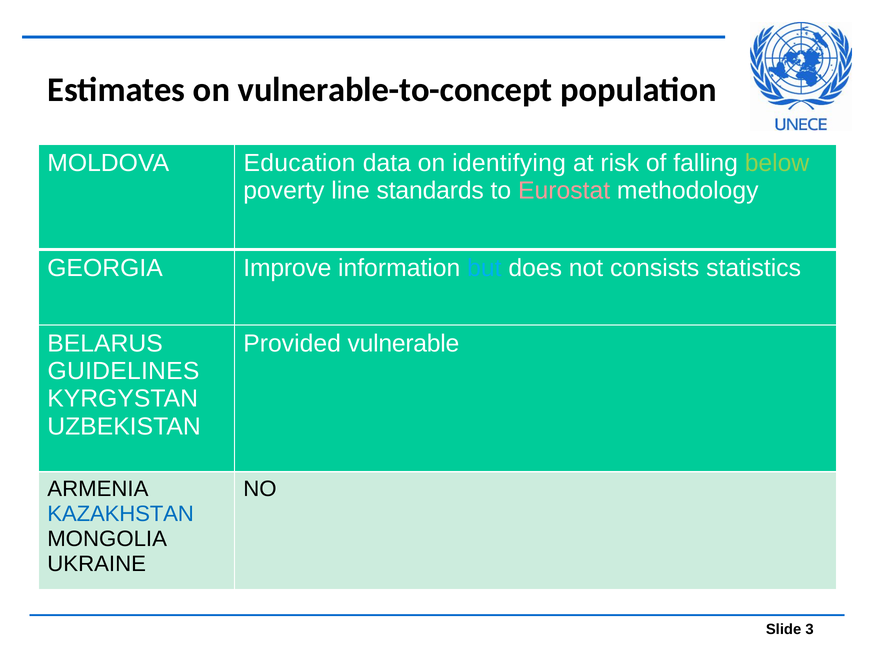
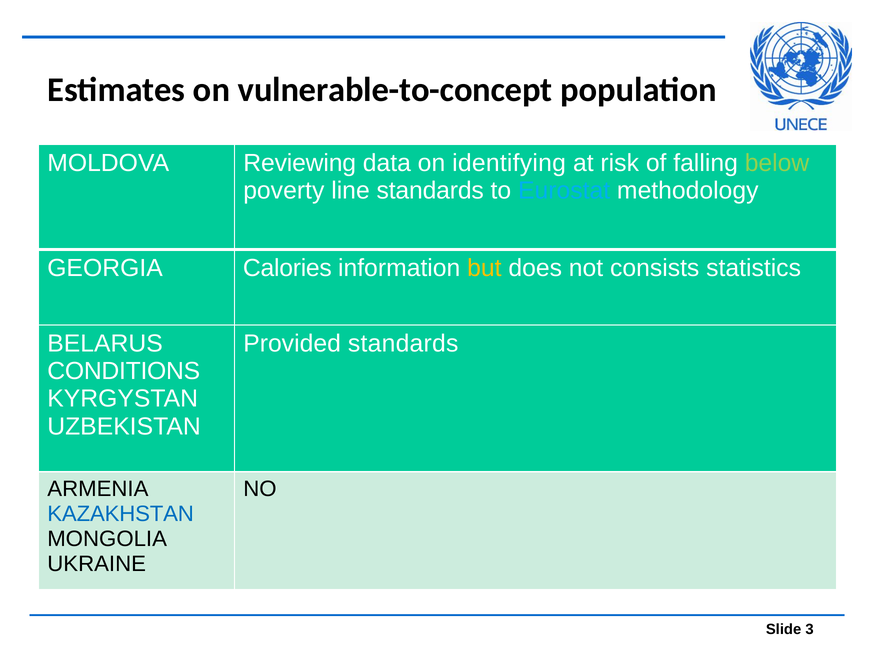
Education: Education -> Reviewing (300, 163)
Eurostat colour: pink -> light blue (564, 191)
Improve: Improve -> Calories (287, 268)
but colour: light blue -> yellow (484, 268)
Provided vulnerable: vulnerable -> standards (403, 344)
GUIDELINES: GUIDELINES -> CONDITIONS (124, 371)
